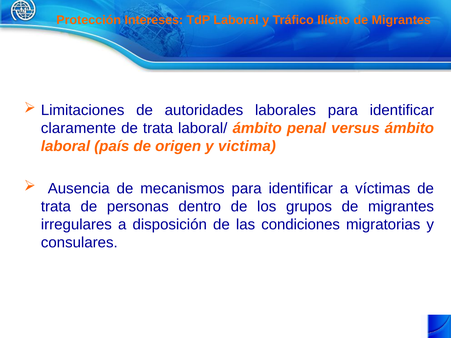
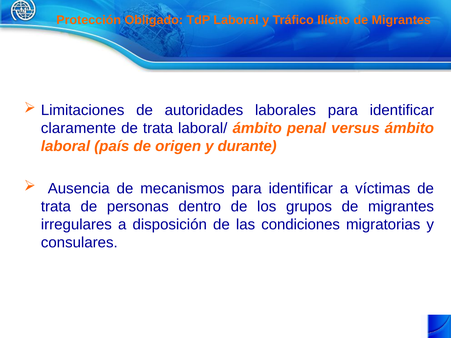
Intereses: Intereses -> Obligado (154, 20)
victima: victima -> durante (247, 146)
